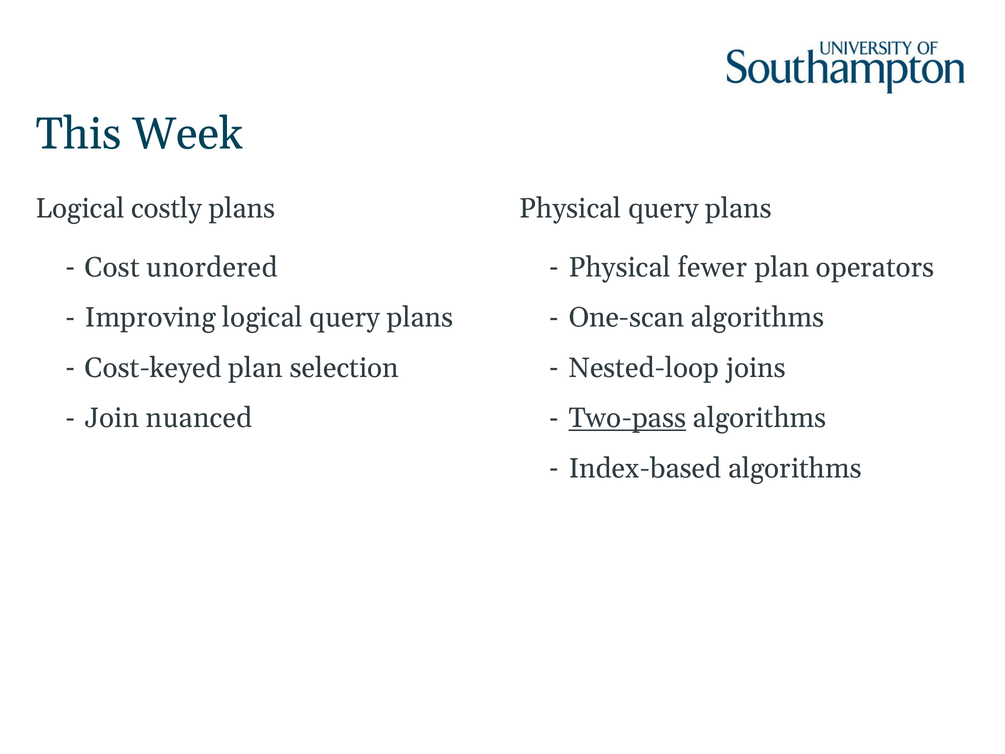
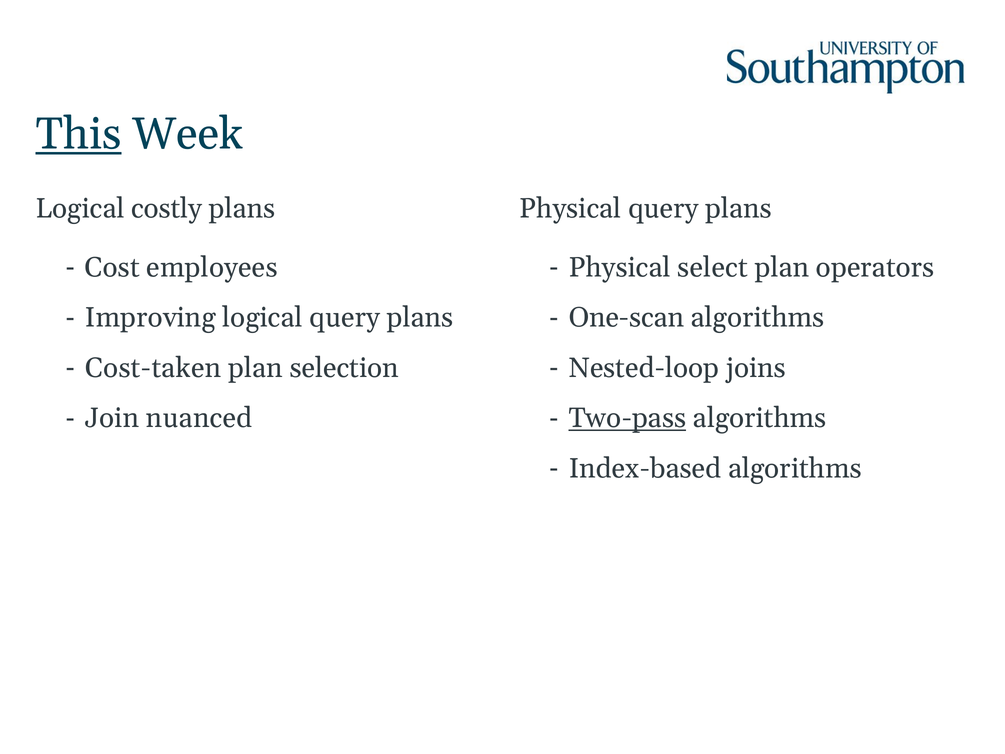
This underline: none -> present (79, 134)
unordered: unordered -> employees (212, 267)
fewer: fewer -> select (713, 267)
Cost-keyed: Cost-keyed -> Cost-taken (153, 368)
